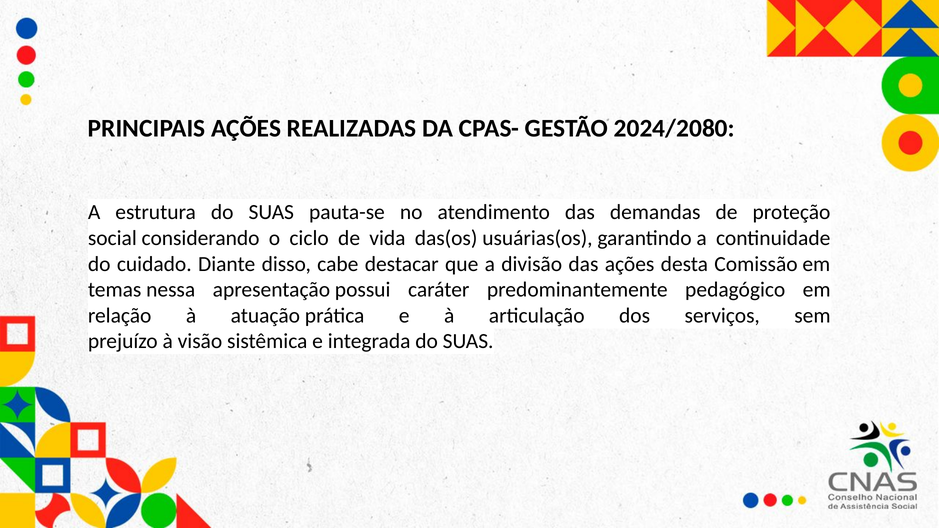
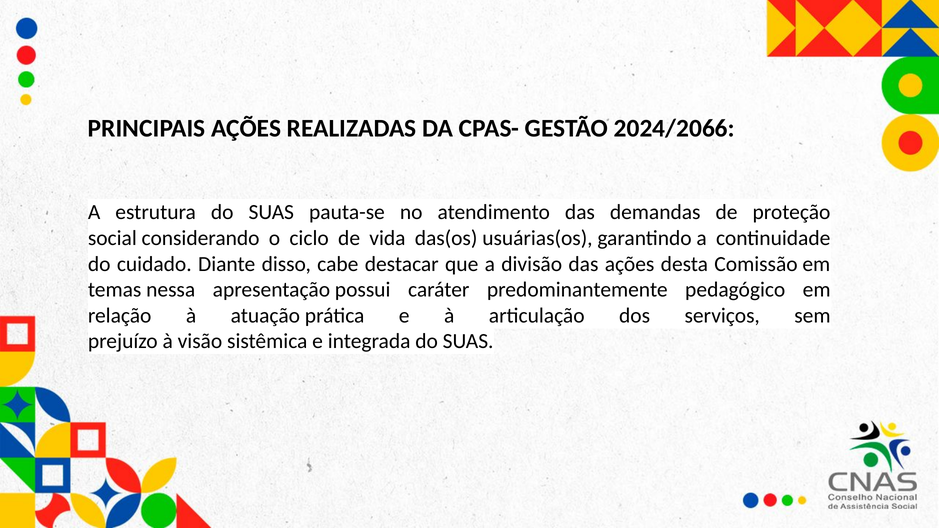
2024/2080: 2024/2080 -> 2024/2066 (674, 128)
